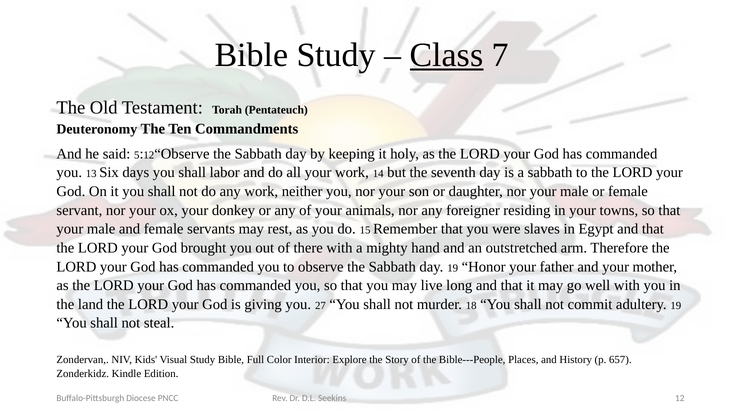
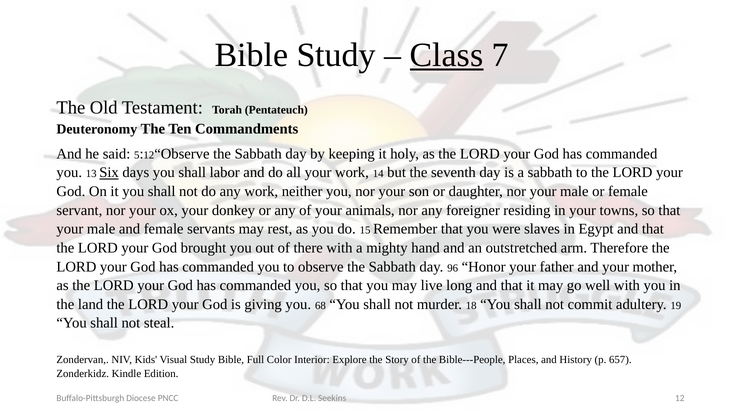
Six underline: none -> present (109, 172)
day 19: 19 -> 96 (453, 268)
27: 27 -> 68 (320, 305)
